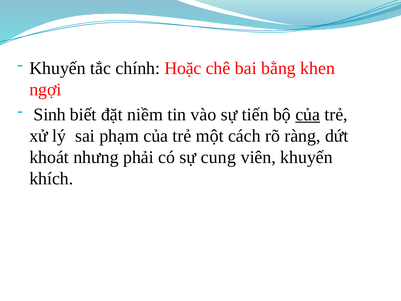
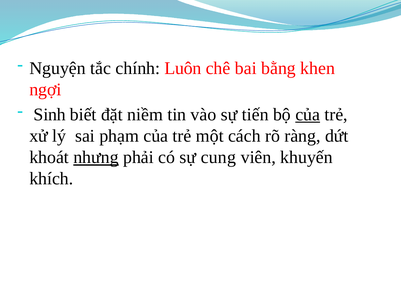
Khuyến: Khuyến -> Nguyện (58, 68)
Hoặc: Hoặc -> Luôn (183, 68)
nhưng underline: none -> present (96, 157)
